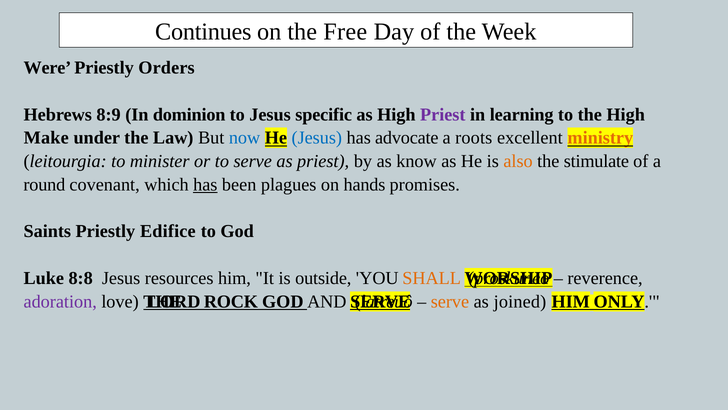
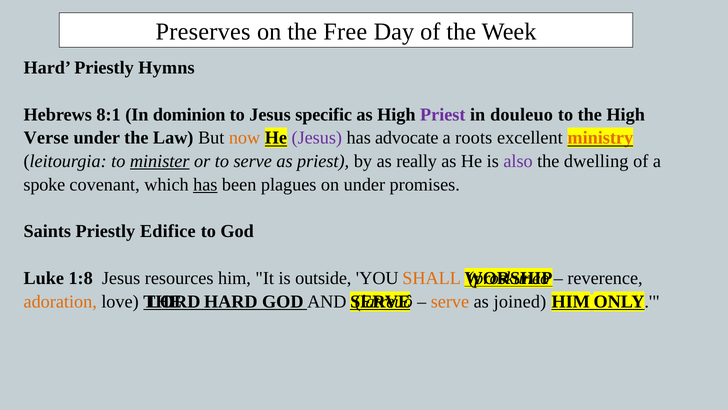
Continues: Continues -> Preserves (203, 32)
Were: Were -> Hard (47, 68)
Orders: Orders -> Hymns (167, 68)
8:9: 8:9 -> 8:1 (109, 114)
learning: learning -> douleuo (522, 114)
Make: Make -> Verse (46, 138)
now colour: blue -> orange (245, 138)
Jesus colour: blue -> purple (317, 138)
minister underline: none -> present (160, 161)
know: know -> really (417, 161)
also colour: orange -> purple (518, 161)
stimulate: stimulate -> dwelling (596, 161)
round: round -> spoke (44, 184)
on hands: hands -> under (364, 184)
8:8: 8:8 -> 1:8 (81, 278)
adoration colour: purple -> orange (60, 301)
ROCK: ROCK -> HARD (231, 301)
